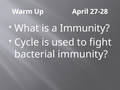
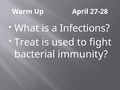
a Immunity: Immunity -> Infections (85, 28)
Cycle: Cycle -> Treat (27, 42)
